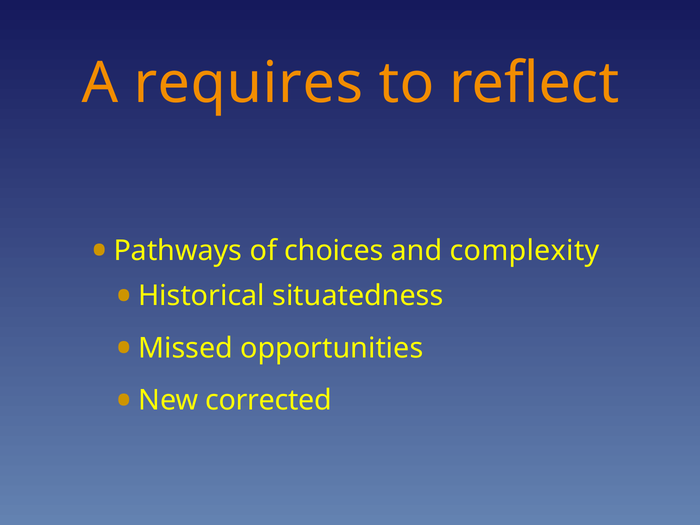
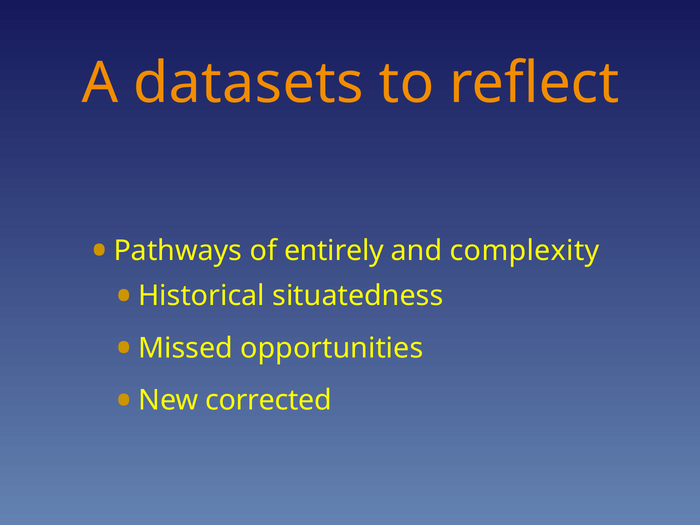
requires: requires -> datasets (249, 83)
choices: choices -> entirely (334, 251)
